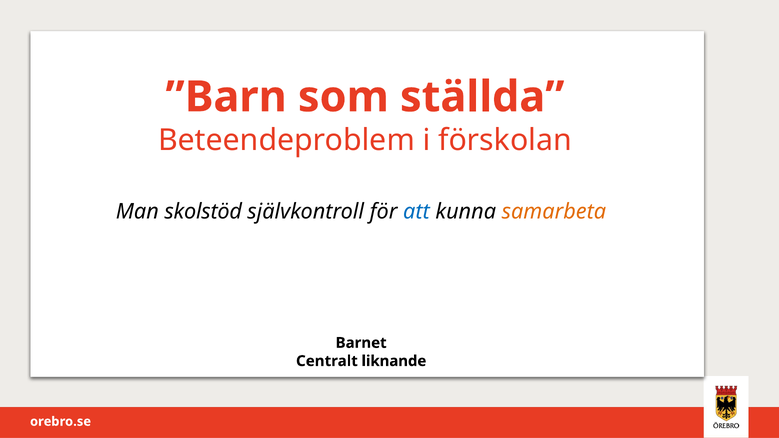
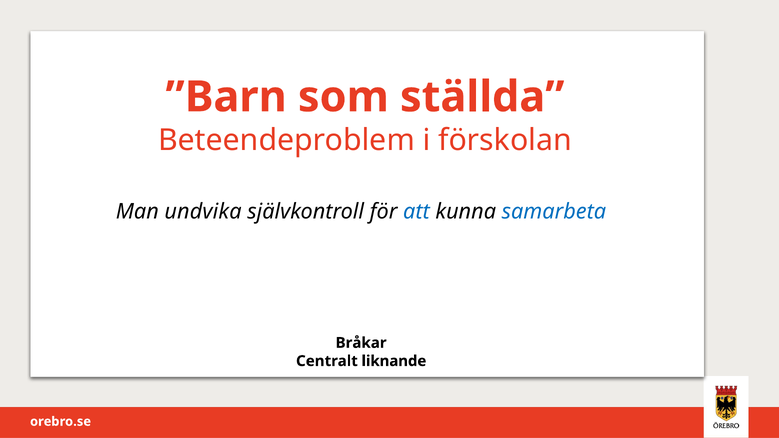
skolstöd: skolstöd -> undvika (203, 212)
samarbeta colour: orange -> blue (554, 212)
Barnet: Barnet -> Bråkar (361, 343)
